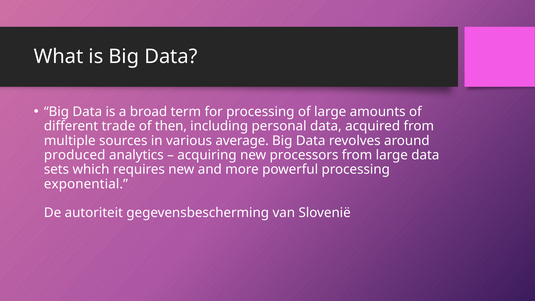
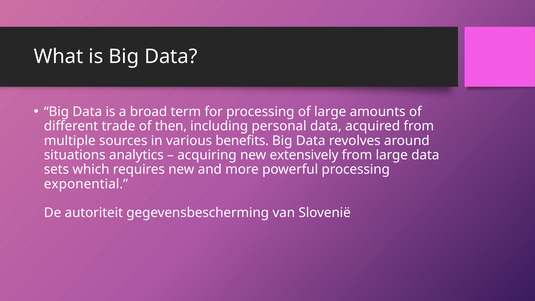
average: average -> benefits (242, 141)
produced: produced -> situations (75, 155)
processors: processors -> extensively (304, 155)
